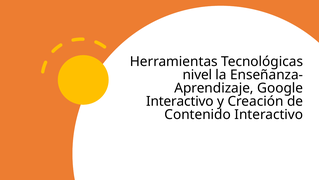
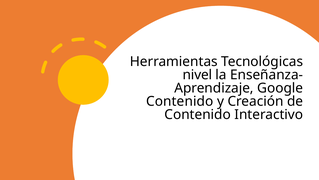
Interactivo: Interactivo -> Contenido (180, 101)
